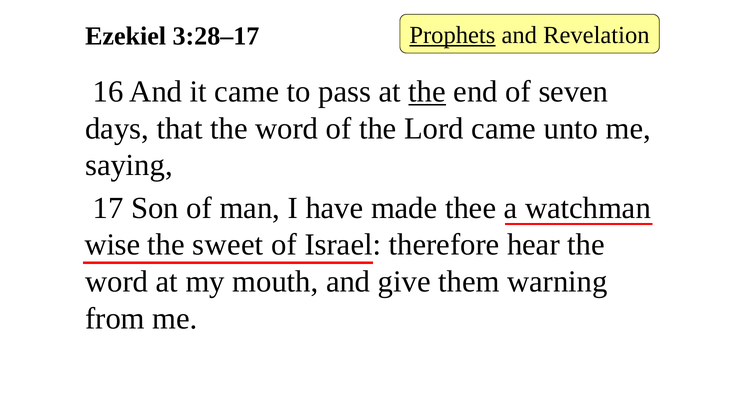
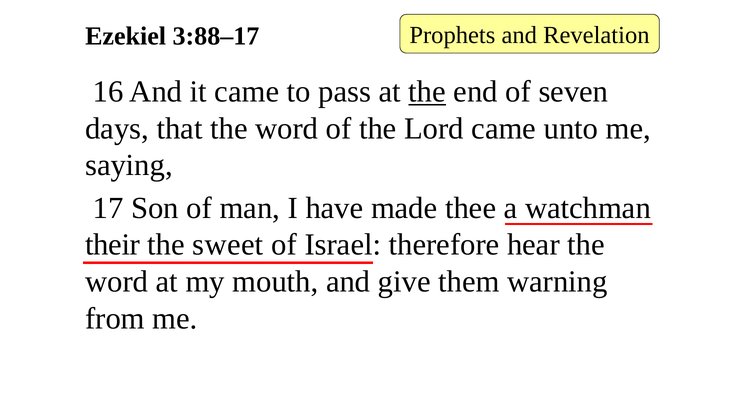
Prophets underline: present -> none (452, 35)
3:28–17: 3:28–17 -> 3:88–17 (216, 36)
wise: wise -> their (113, 245)
